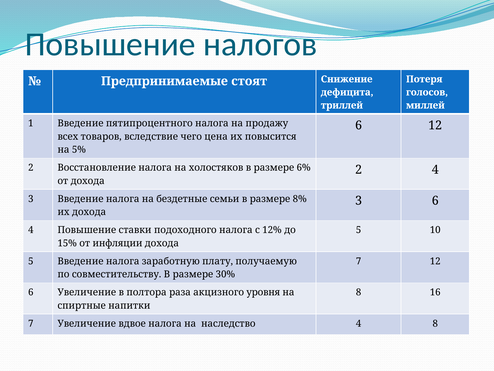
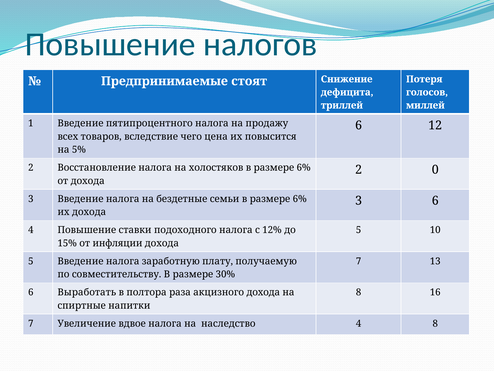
2 4: 4 -> 0 (435, 169)
семьи в размере 8%: 8% -> 6% (300, 199)
7 12: 12 -> 13 (435, 261)
6 Увеличение: Увеличение -> Выработать (87, 292)
акцизного уровня: уровня -> дохода (263, 292)
